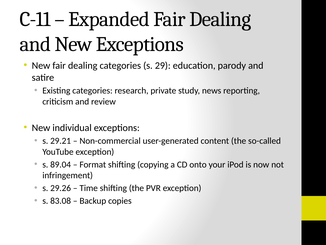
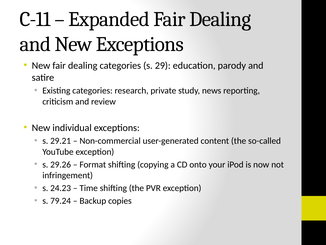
89.04: 89.04 -> 29.26 (61, 164)
29.26: 29.26 -> 24.23 (61, 188)
83.08: 83.08 -> 79.24 (61, 200)
